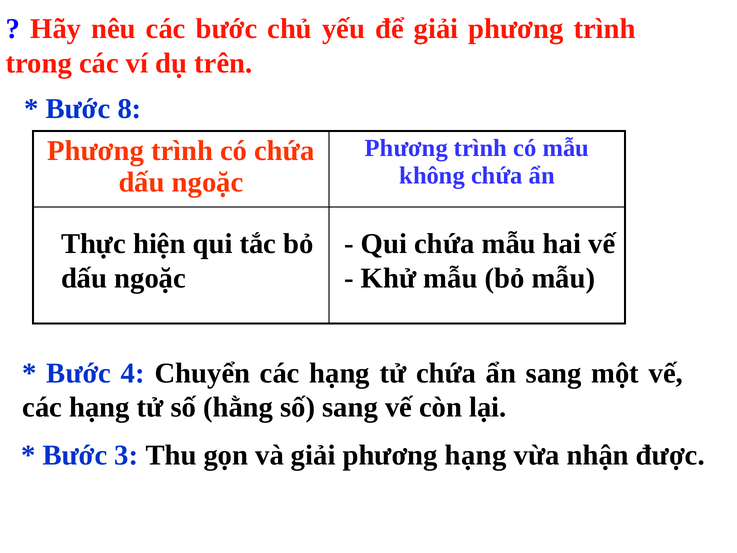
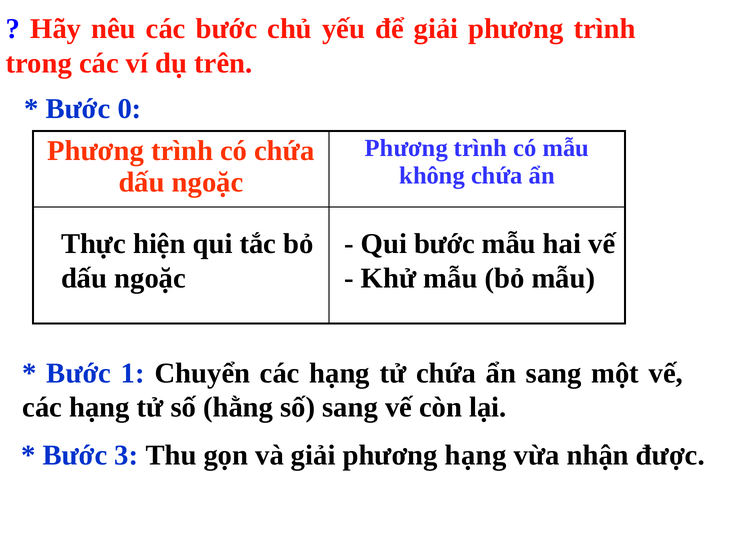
8: 8 -> 0 (129, 109)
Qui chứa: chứa -> bước (445, 244)
4: 4 -> 1 (133, 373)
